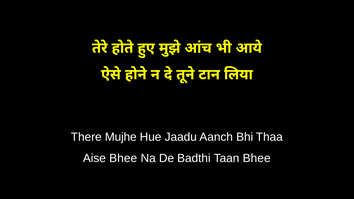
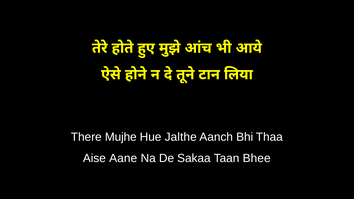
Jaadu: Jaadu -> Jalthe (181, 137)
Aise Bhee: Bhee -> Aane (123, 158)
Badthi: Badthi -> Sakaa (194, 158)
